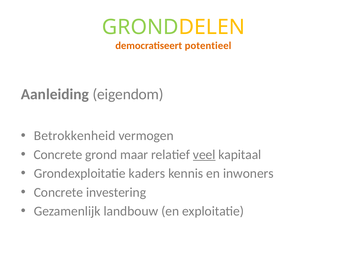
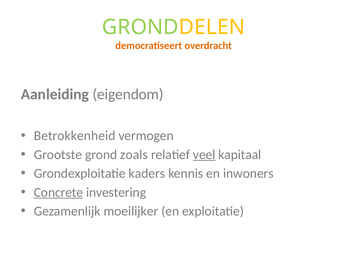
potentieel: potentieel -> overdracht (208, 46)
Concrete: Concrete -> Grootste (58, 155)
maar: maar -> zoals (134, 155)
Concrete underline: none -> present (58, 193)
landbouw: landbouw -> moeilijker (131, 211)
